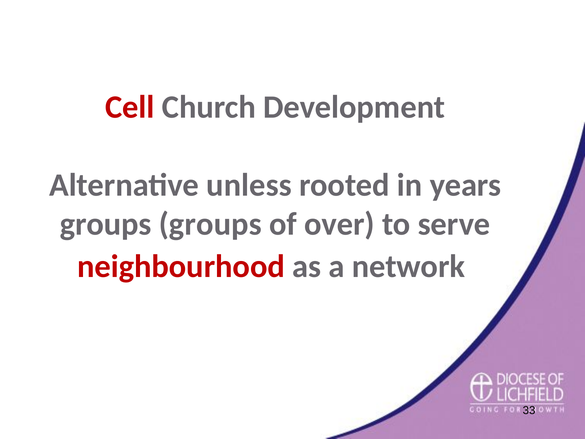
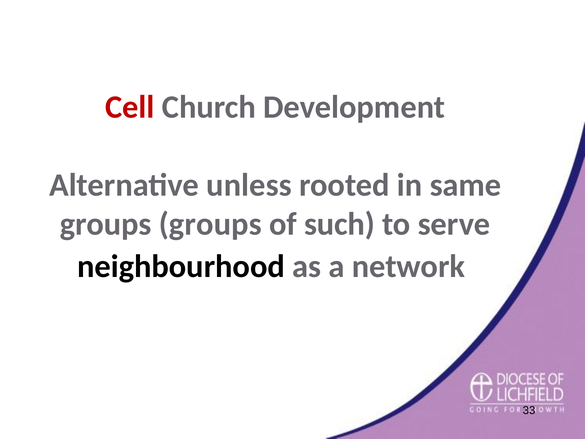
years: years -> same (465, 185)
over: over -> such (340, 224)
neighbourhood colour: red -> black (181, 266)
